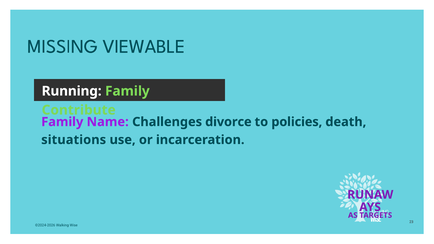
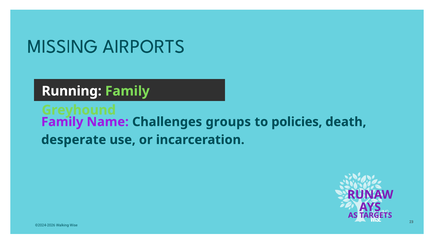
VIEWABLE: VIEWABLE -> AIRPORTS (144, 46)
Contribute: Contribute -> Greyhound (79, 110)
divorce: divorce -> groups (228, 122)
situations: situations -> desperate (74, 140)
